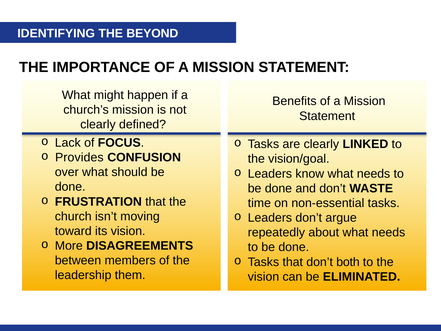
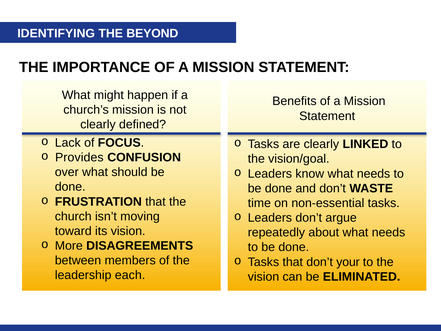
both: both -> your (348, 262)
them: them -> each (130, 275)
